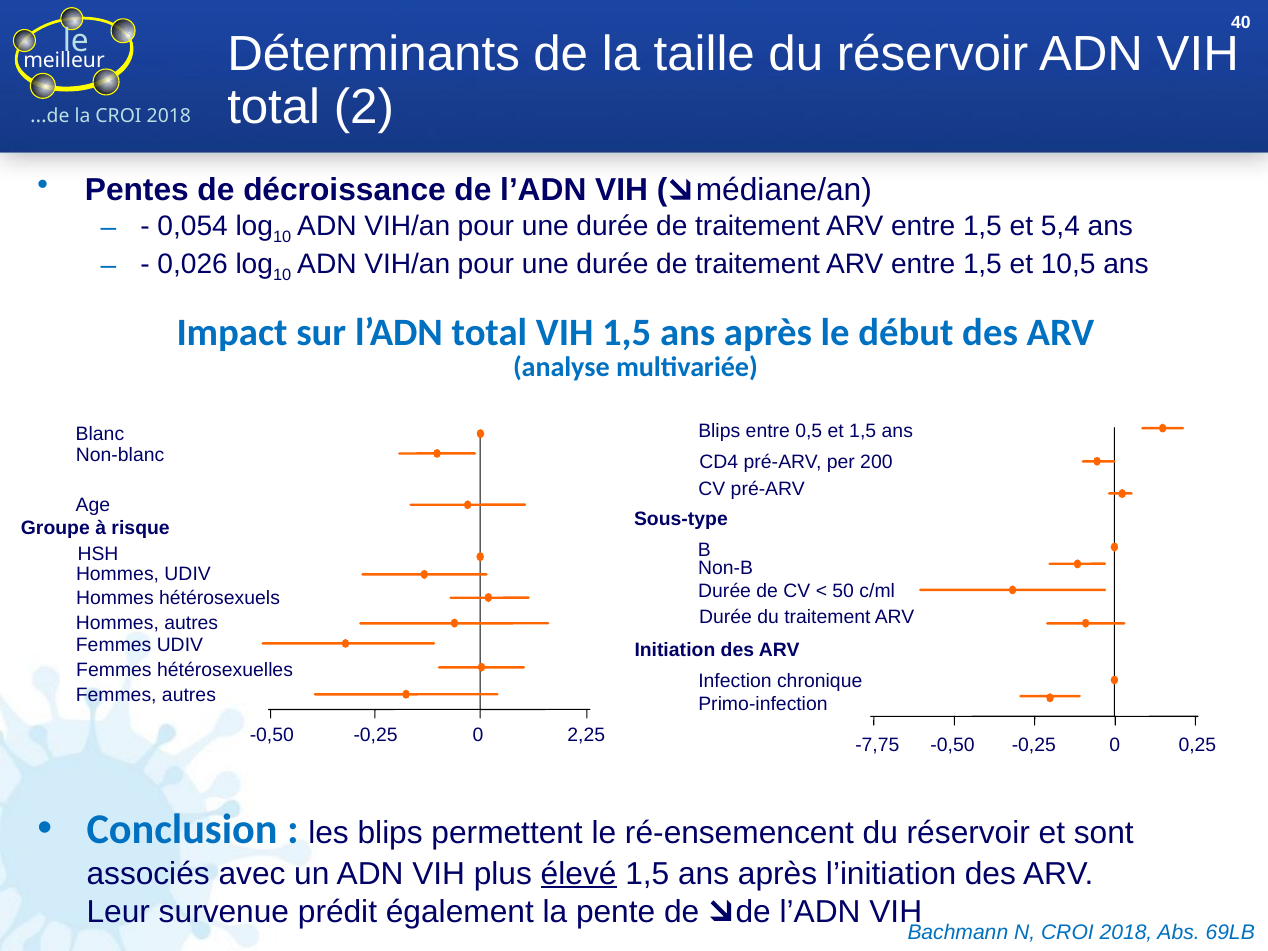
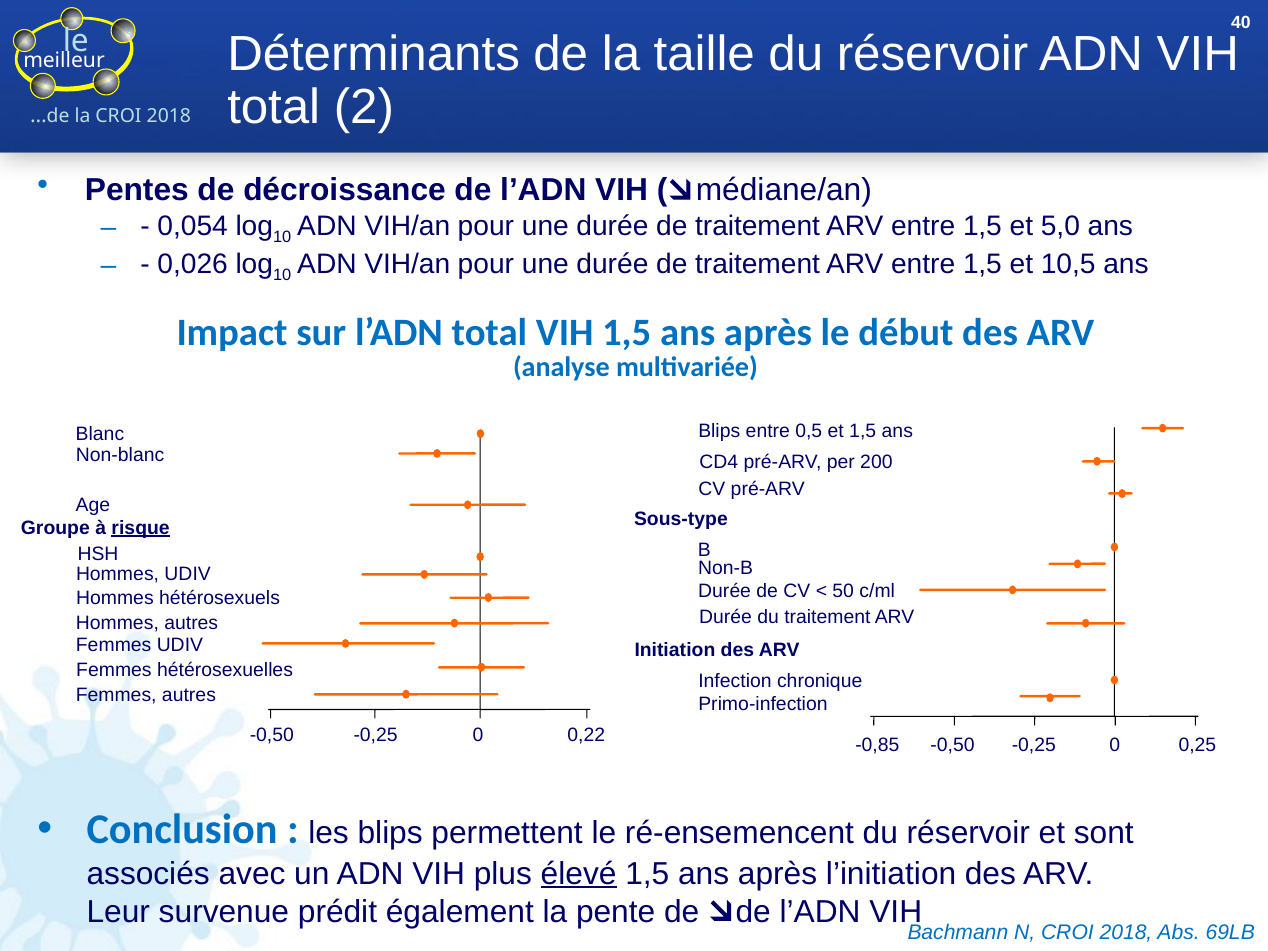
5,4: 5,4 -> 5,0 (1060, 226)
risque underline: none -> present (141, 528)
2,25: 2,25 -> 0,22 (586, 735)
-7,75: -7,75 -> -0,85 (877, 745)
